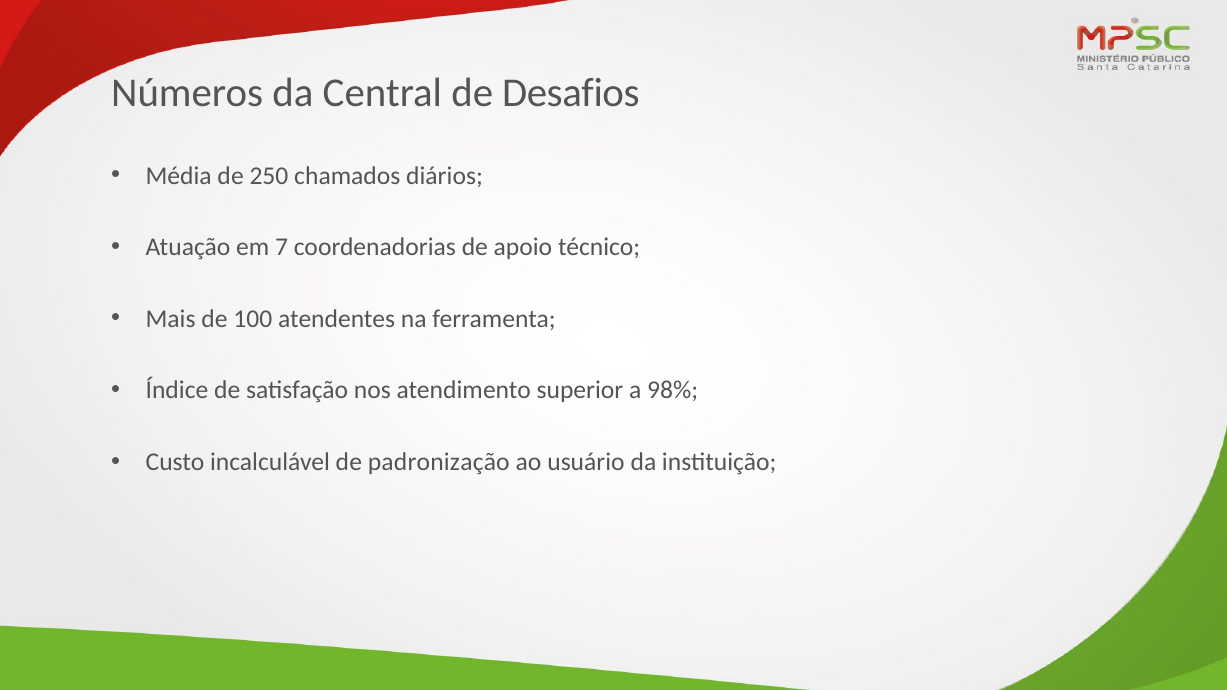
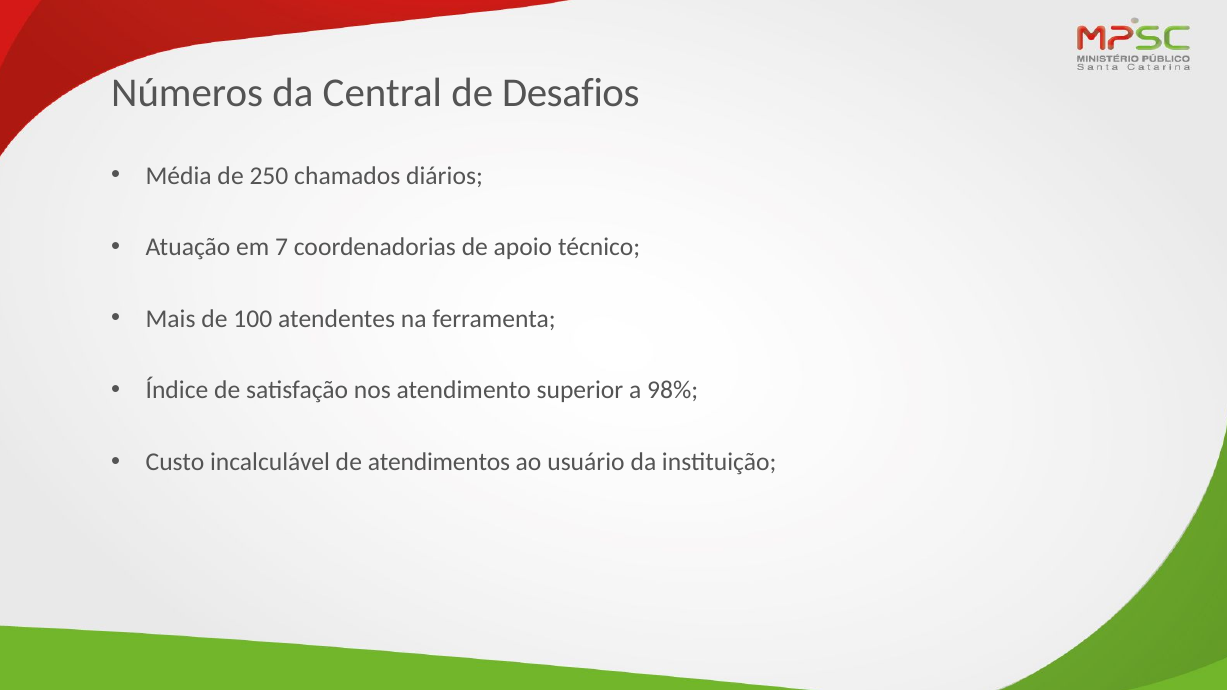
padronização: padronização -> atendimentos (439, 462)
